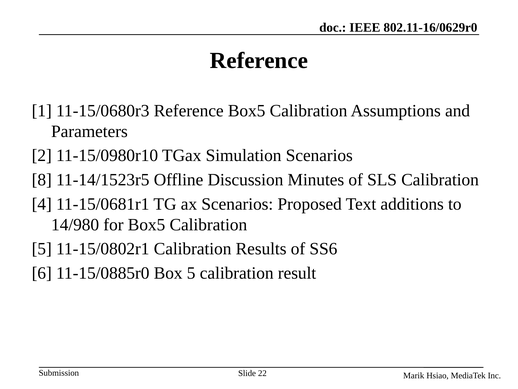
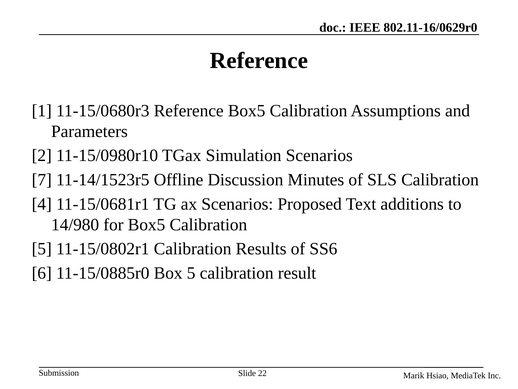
8: 8 -> 7 (42, 180)
